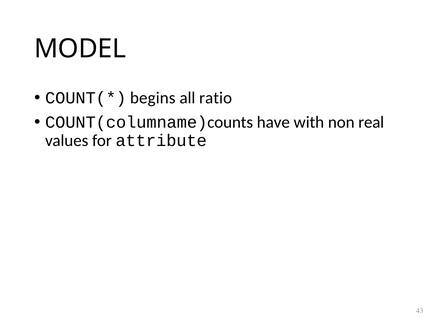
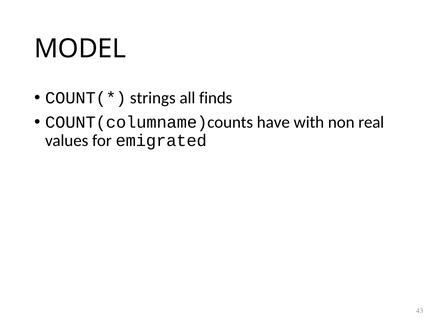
begins: begins -> strings (153, 98)
ratio: ratio -> finds (216, 98)
attribute: attribute -> emigrated (161, 141)
